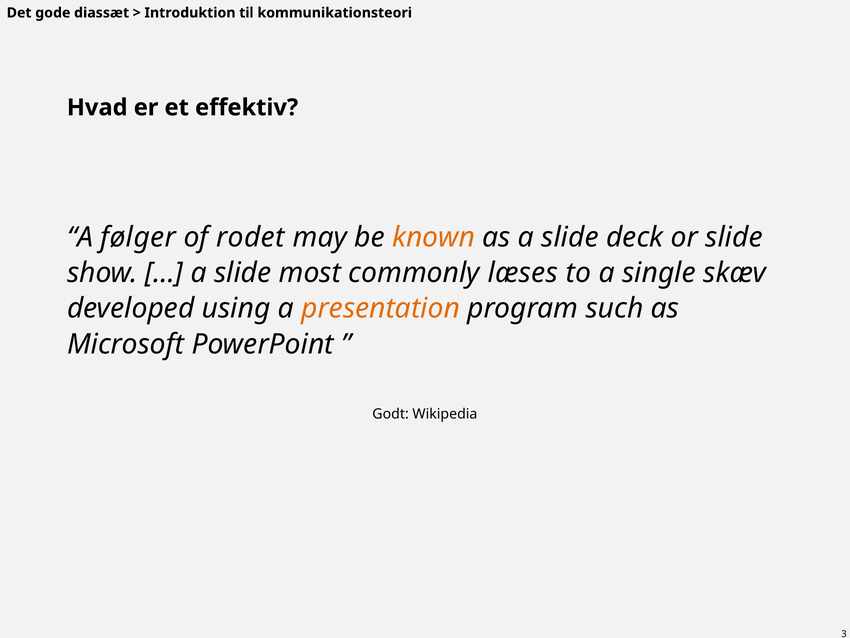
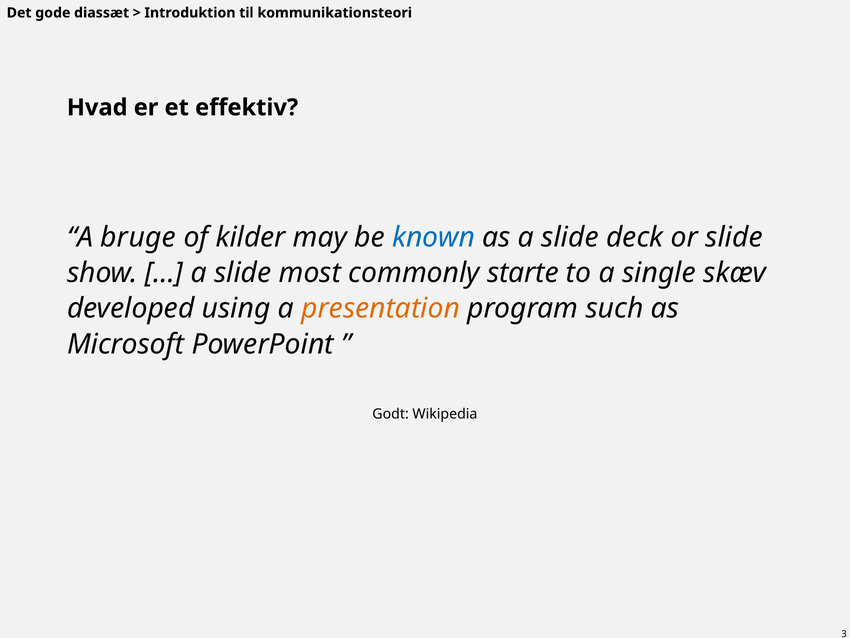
følger: følger -> bruge (138, 237)
rodet: rodet -> kilder (251, 237)
known colour: orange -> blue (434, 237)
læses: læses -> starte (523, 273)
